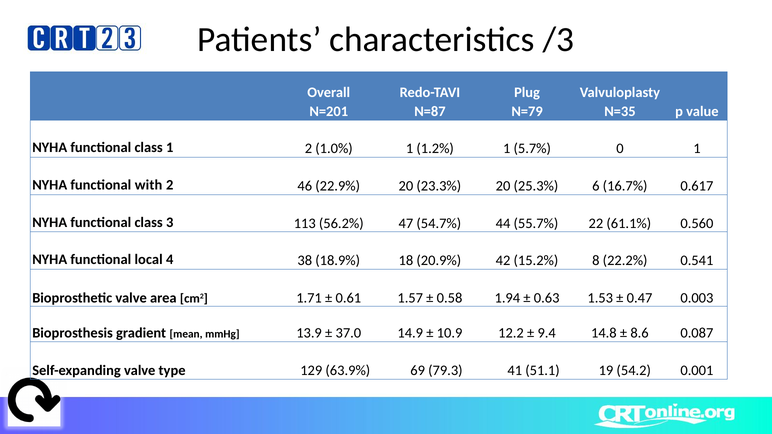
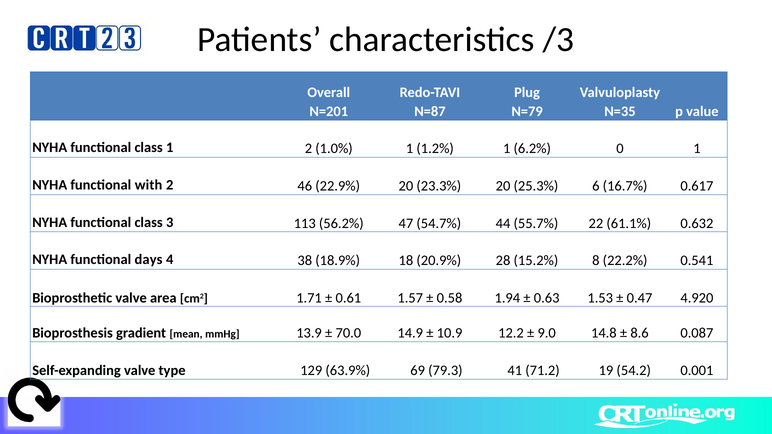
5.7%: 5.7% -> 6.2% (532, 149)
0.560: 0.560 -> 0.632 (697, 223)
local: local -> days (149, 260)
42: 42 -> 28 (503, 261)
0.003: 0.003 -> 4.920 (697, 298)
37.0: 37.0 -> 70.0 (348, 333)
9.4: 9.4 -> 9.0 (547, 333)
51.1: 51.1 -> 71.2 (542, 371)
